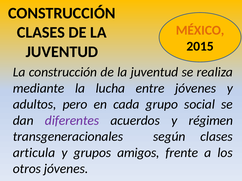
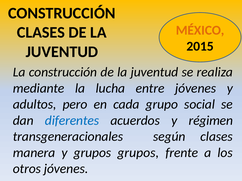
diferentes colour: purple -> blue (72, 121)
articula: articula -> manera (34, 153)
grupos amigos: amigos -> grupos (138, 153)
